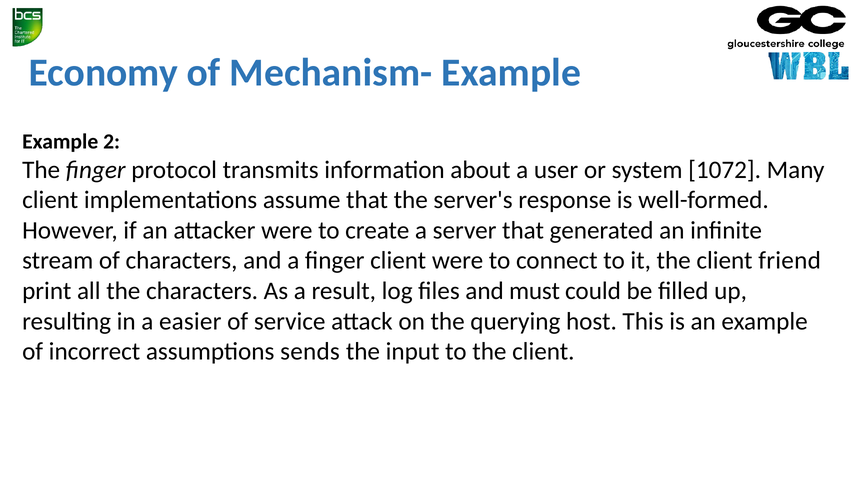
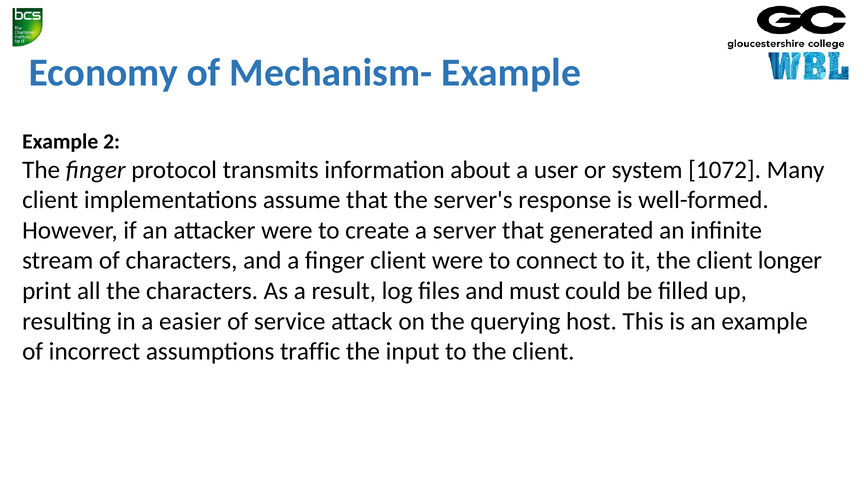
friend: friend -> longer (790, 261)
sends: sends -> traffic (310, 351)
